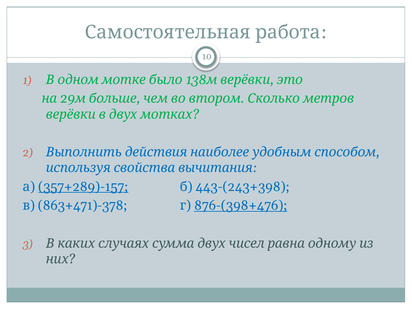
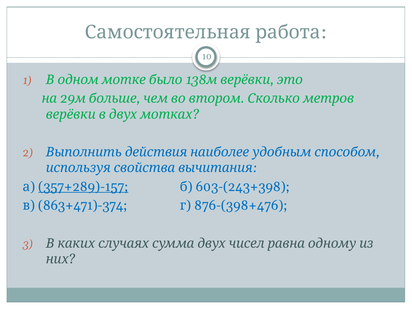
443-(243+398: 443-(243+398 -> 603-(243+398 (243, 187)
863+471)-378: 863+471)-378 -> 863+471)-374 (83, 206)
876-(398+476 underline: present -> none (241, 206)
